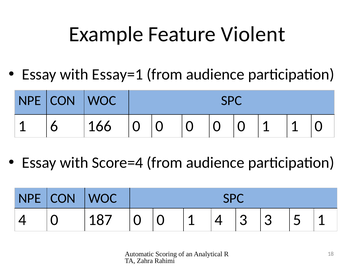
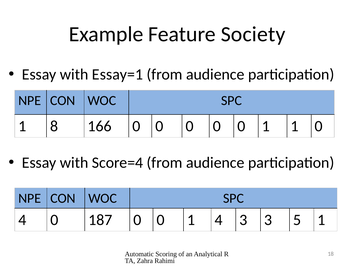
Violent: Violent -> Society (253, 34)
6: 6 -> 8 (54, 126)
